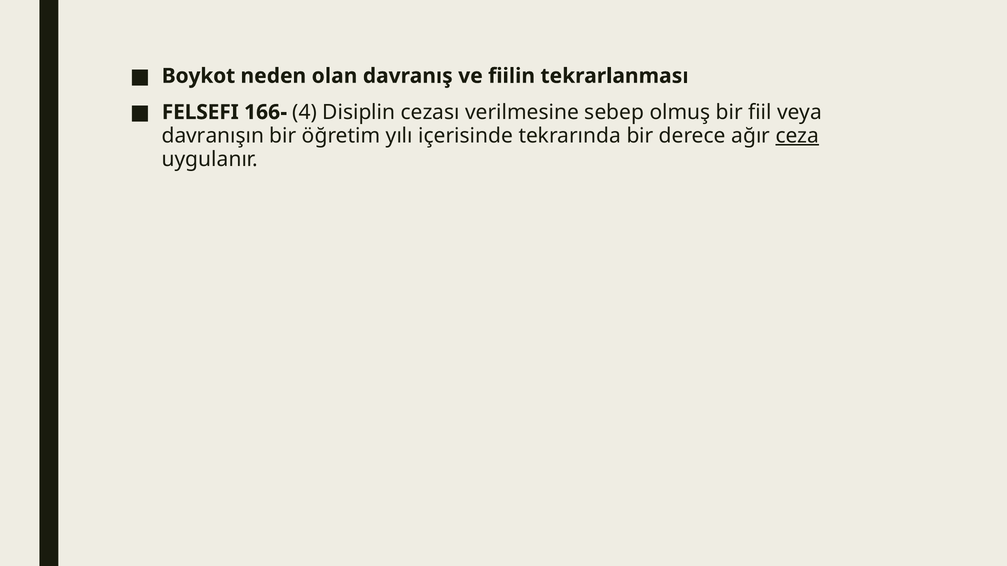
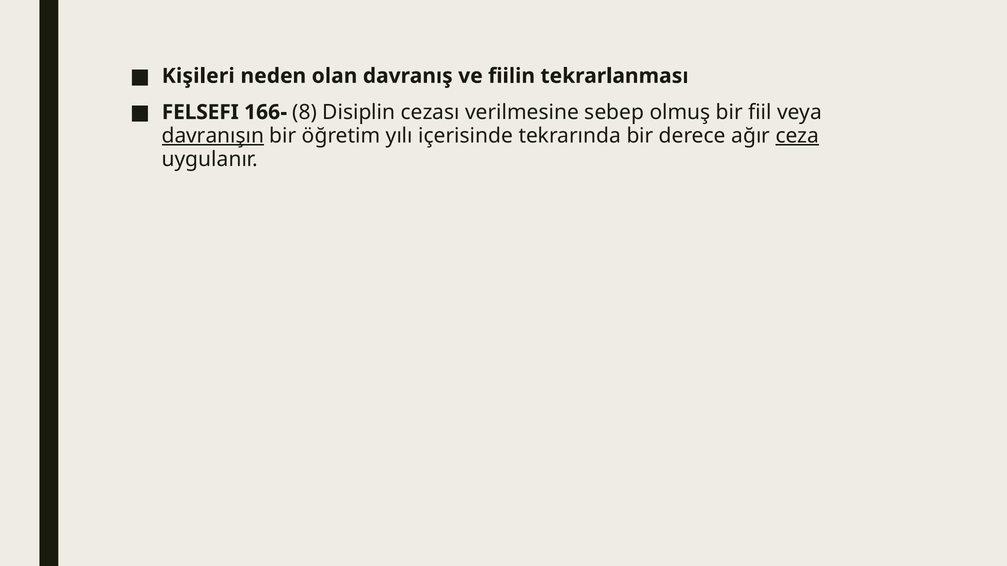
Boykot: Boykot -> Kişileri (198, 76)
4: 4 -> 8 (305, 112)
davranışın underline: none -> present (213, 136)
